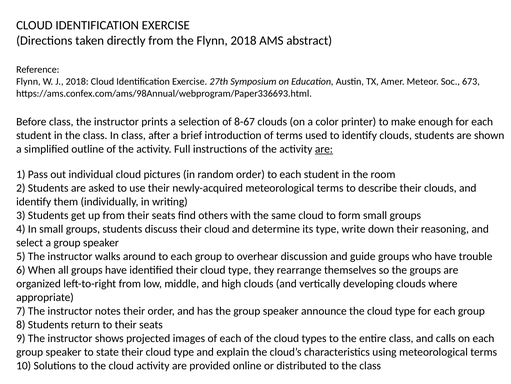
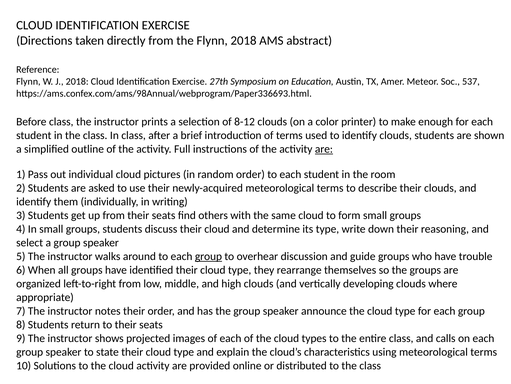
673: 673 -> 537 (471, 81)
8-67: 8-67 -> 8-12 (245, 121)
group underline: none -> present (208, 256)
